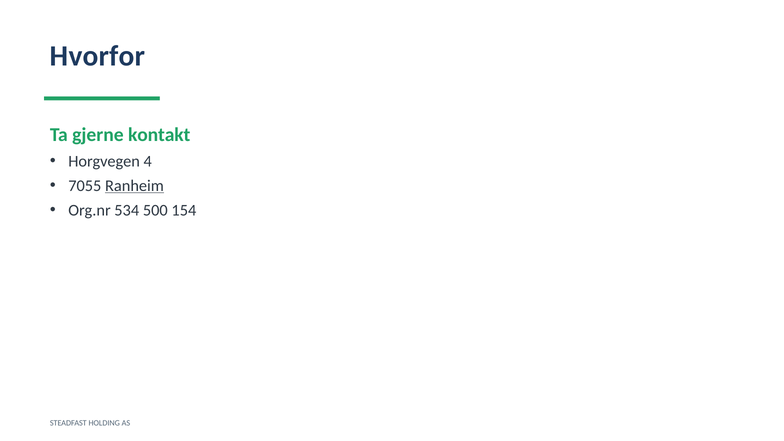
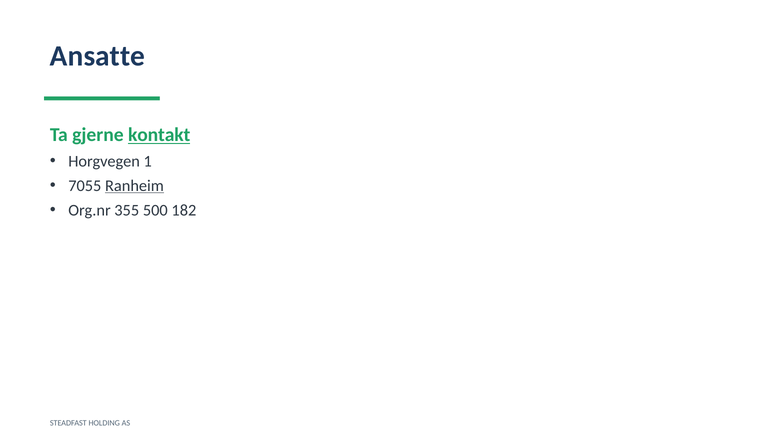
Hvorfor: Hvorfor -> Ansatte (98, 56)
kontakt underline: none -> present (159, 135)
4: 4 -> 1 (148, 161)
534: 534 -> 355 (127, 210)
154: 154 -> 182 (184, 210)
